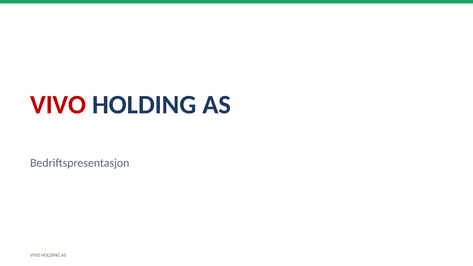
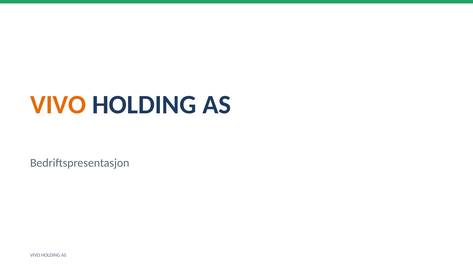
VIVO colour: red -> orange (58, 105)
